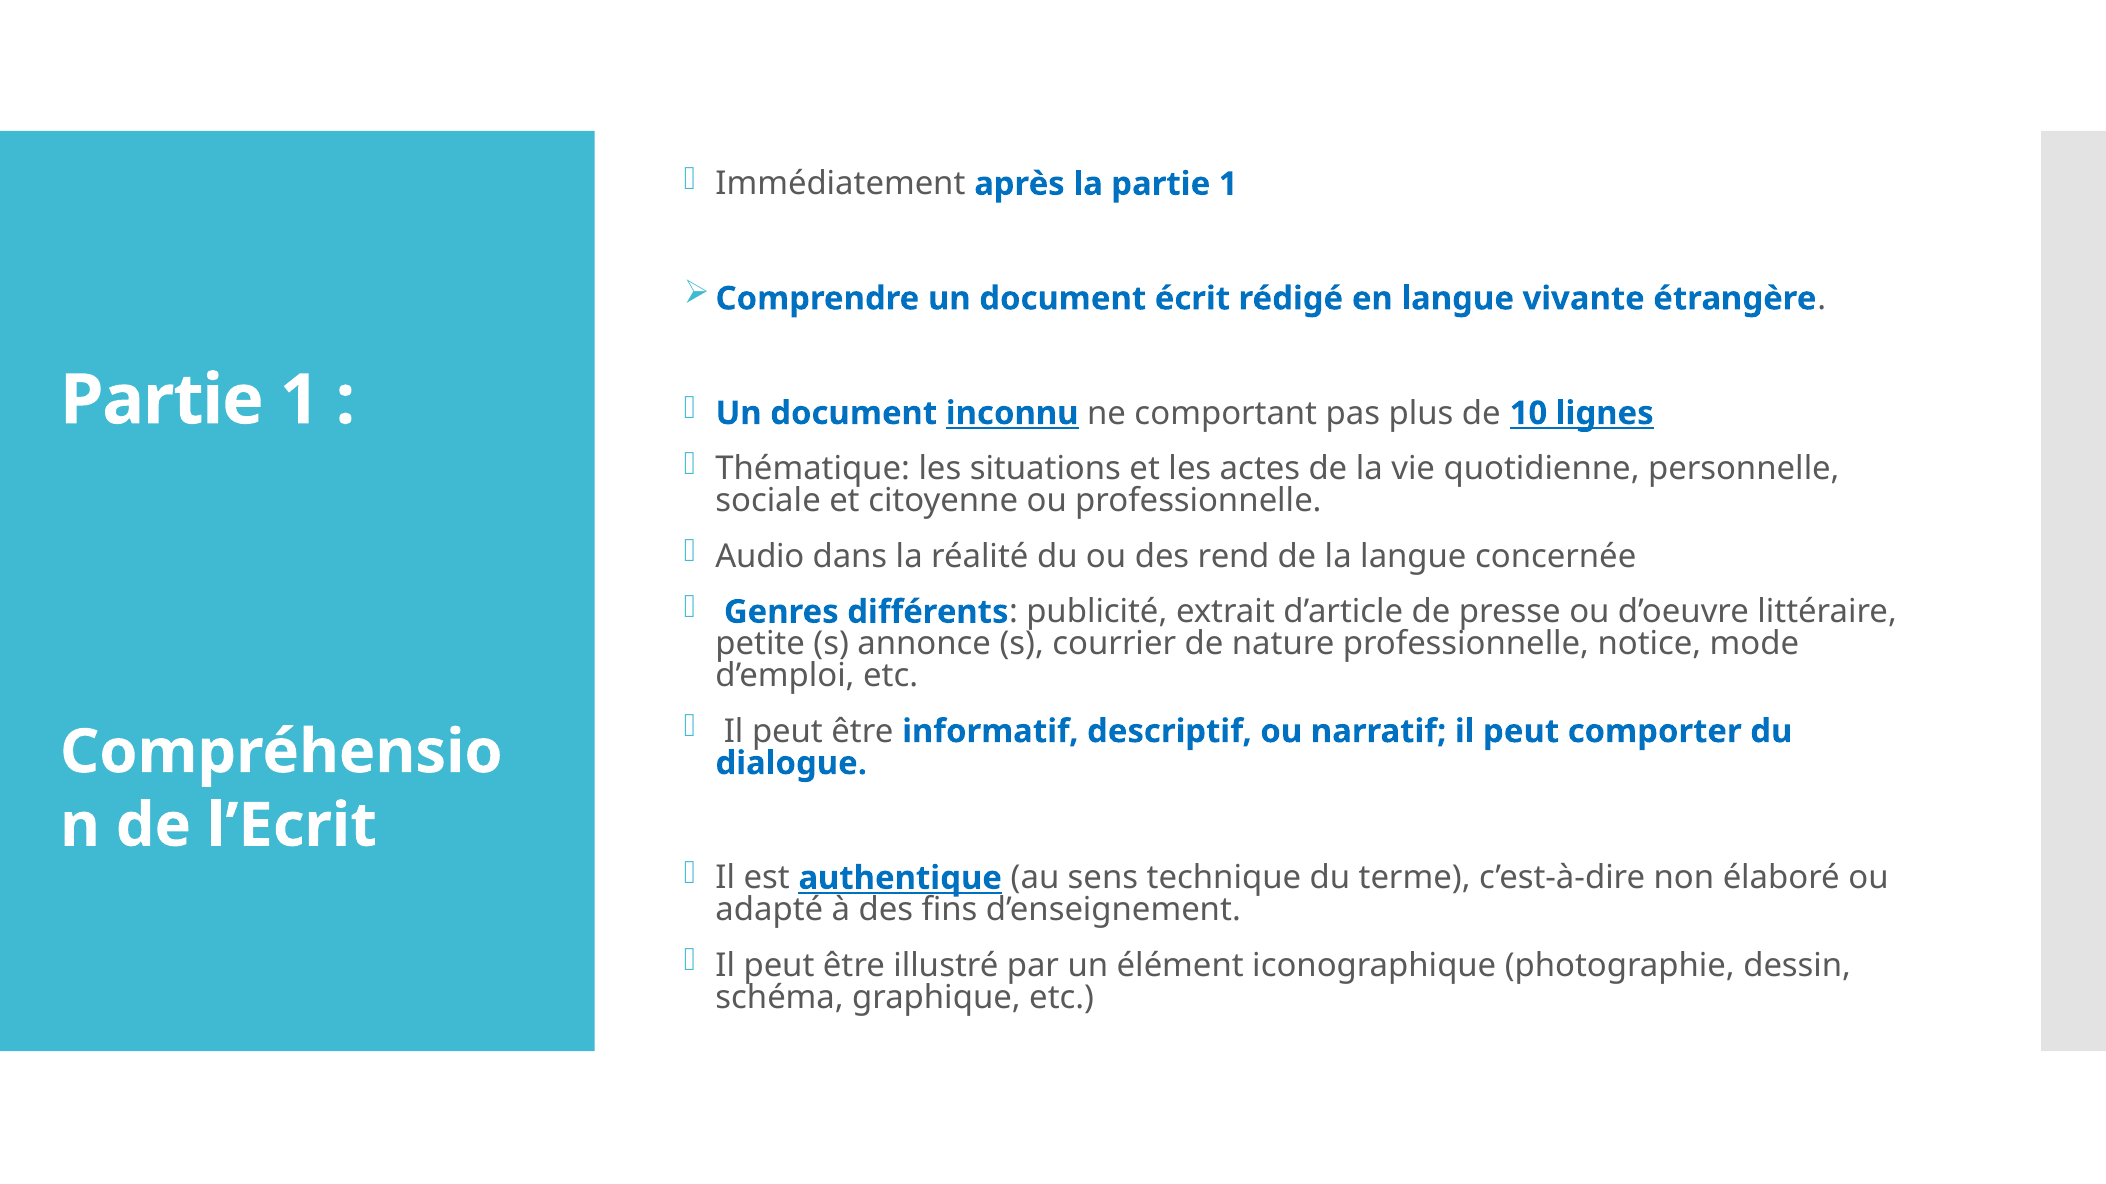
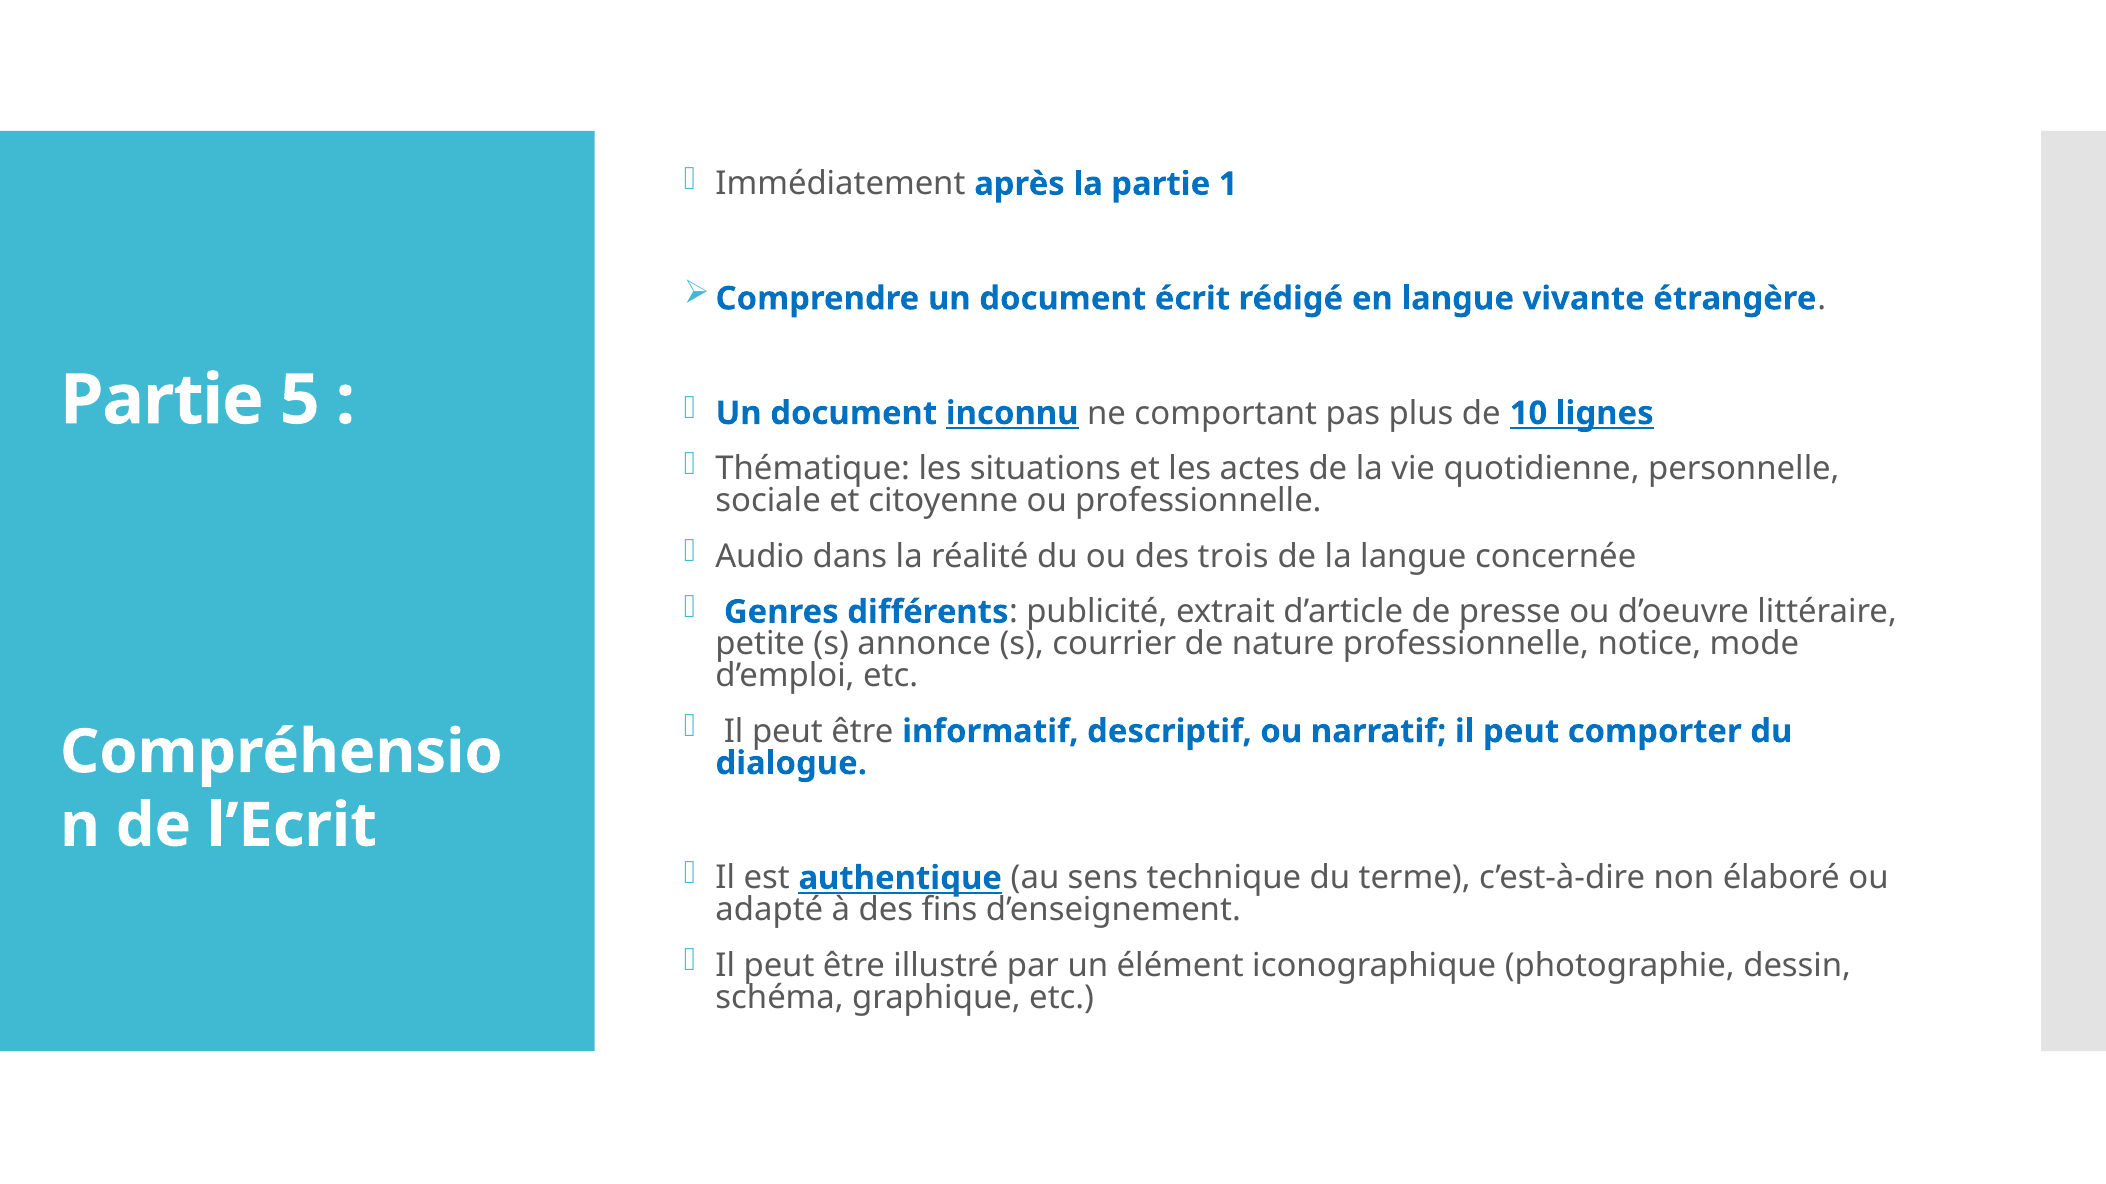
1: 1 -> 5 (300, 400)
rend: rend -> trois (1233, 557)
